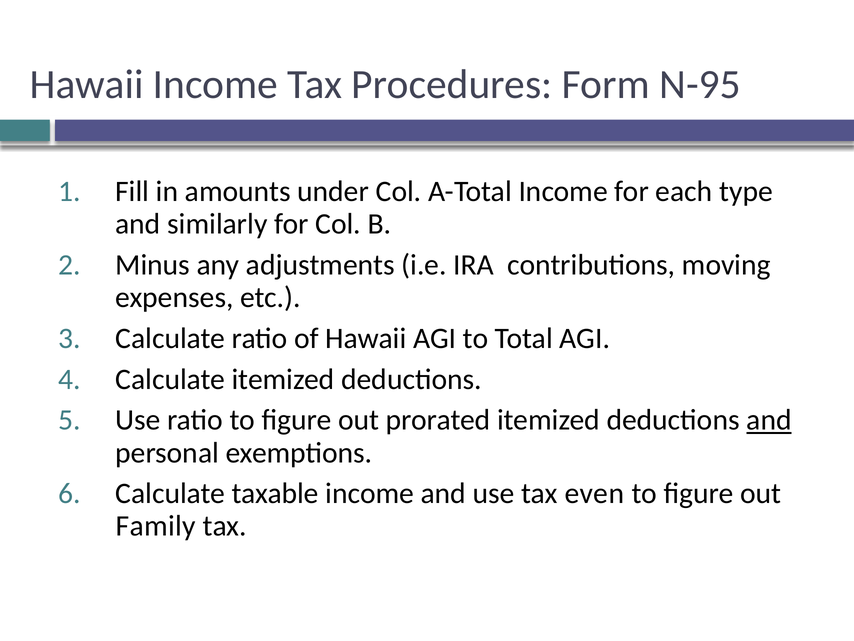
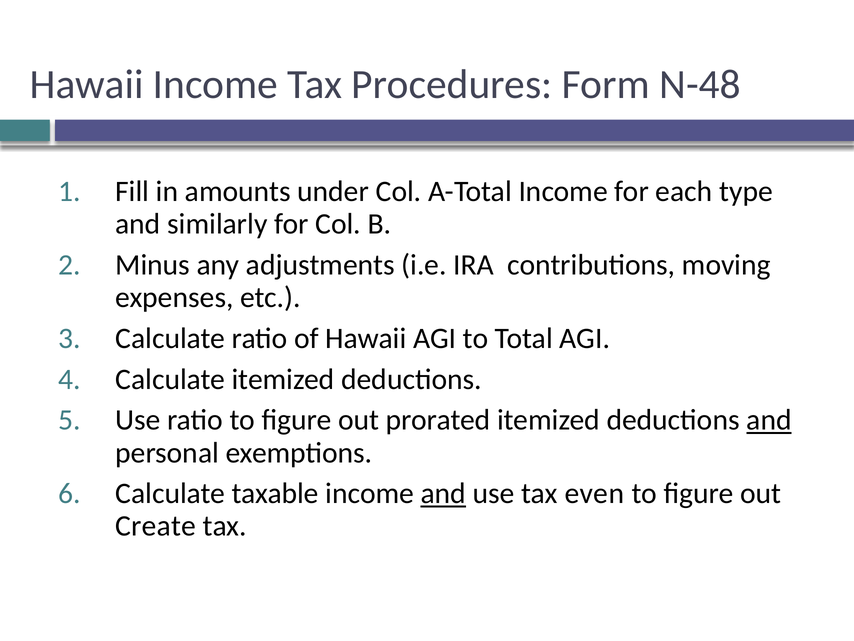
N-95: N-95 -> N-48 (700, 85)
and underline: none -> present (443, 493)
Family: Family -> Create (156, 526)
